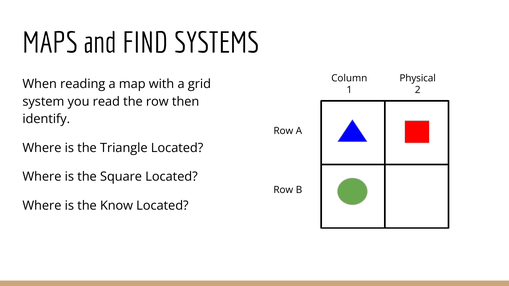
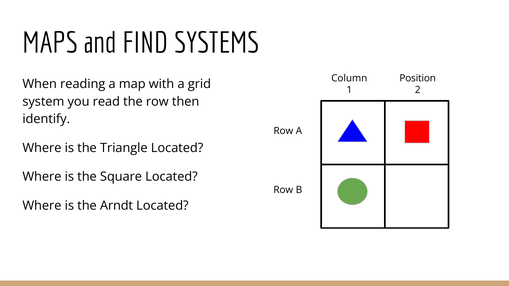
Physical: Physical -> Position (418, 78)
Know: Know -> Arndt (117, 206)
